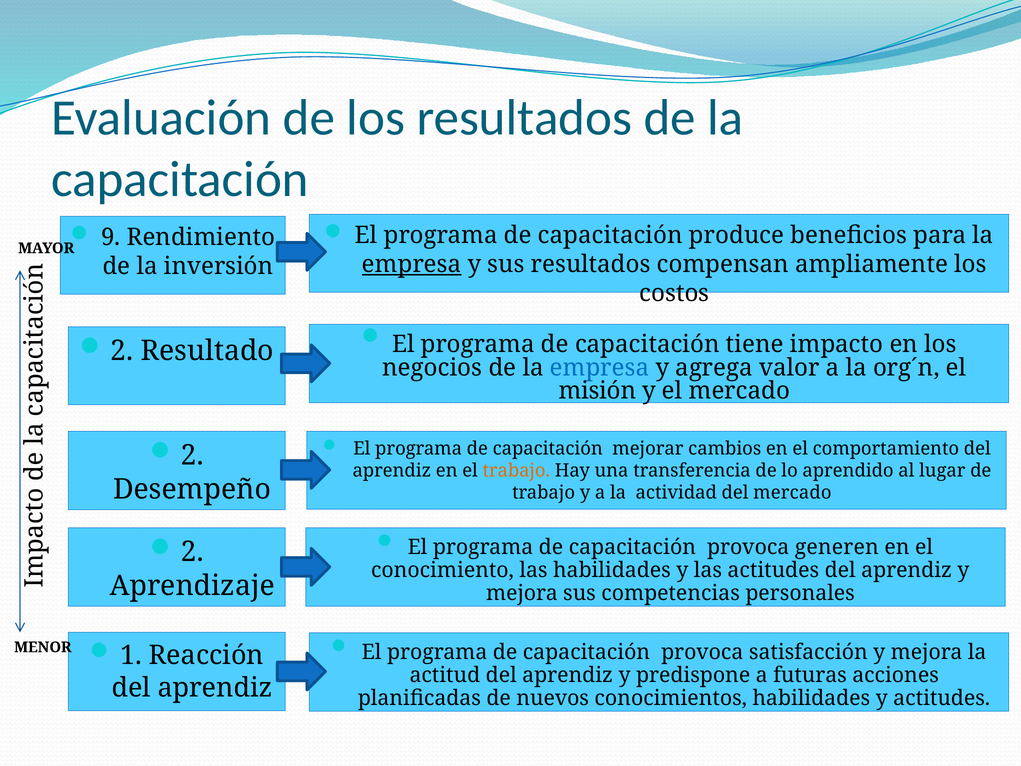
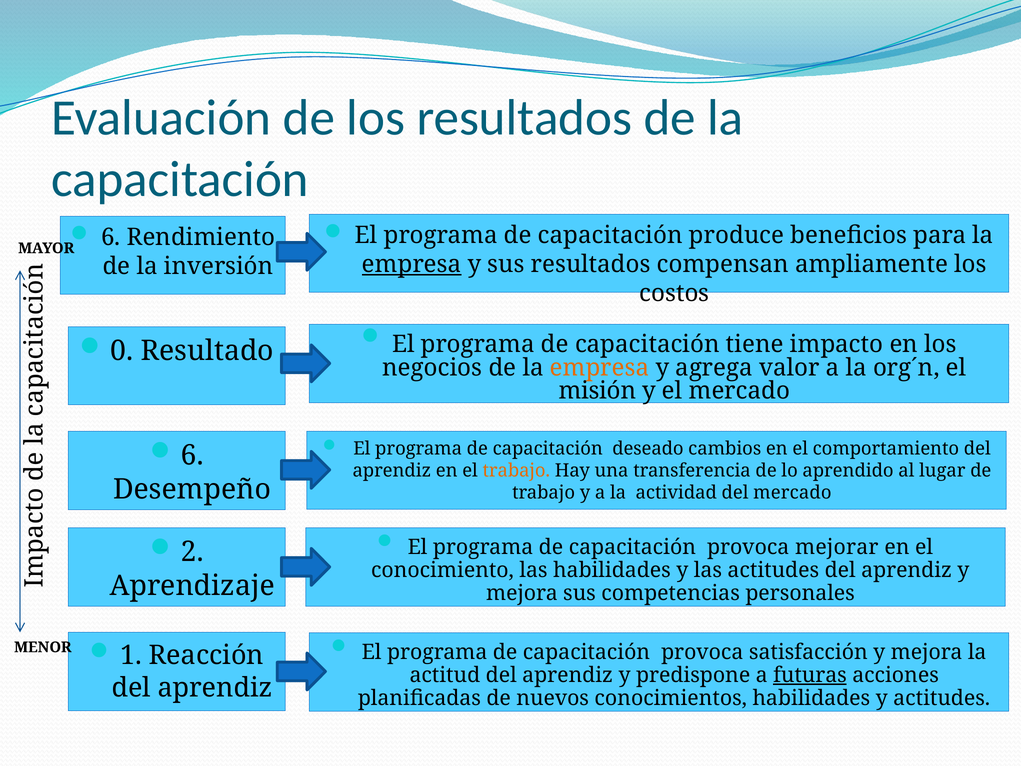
9: 9 -> 6 (111, 237)
2: 2 -> 0 (122, 351)
empresa colour: blue -> orange (600, 367)
mejorar: mejorar -> deseado (648, 448)
2: 2 -> 6 (192, 455)
generen: generen -> mejorar (837, 547)
futuras underline: none -> present (810, 675)
